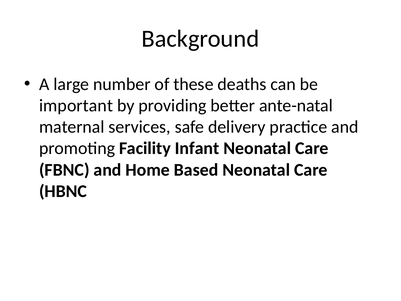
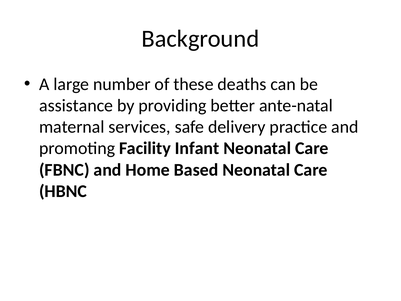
important: important -> assistance (76, 106)
